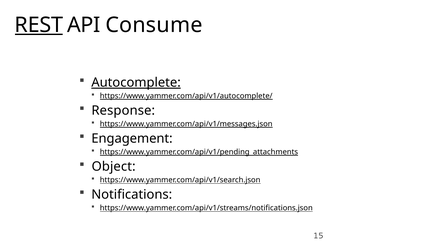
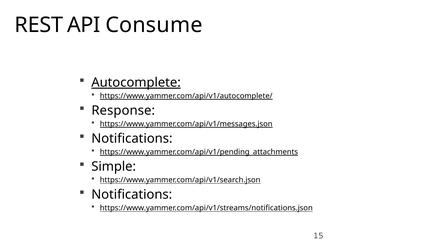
REST underline: present -> none (39, 25)
Engagement: Engagement -> Notifications (132, 139)
Object: Object -> Simple (114, 167)
